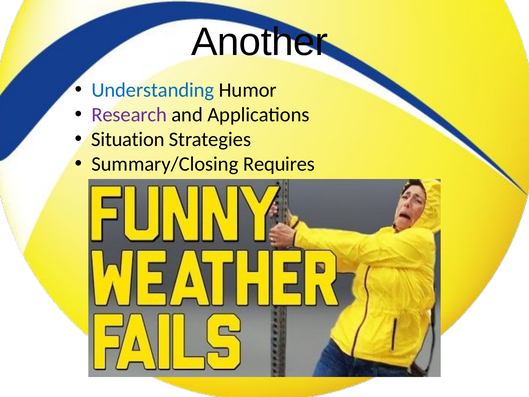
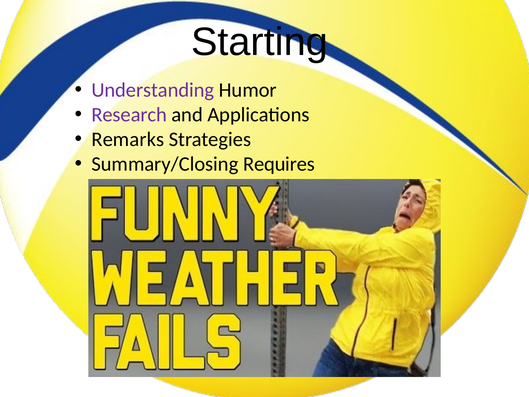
Another: Another -> Starting (259, 42)
Understanding colour: blue -> purple (153, 90)
Situation: Situation -> Remarks (128, 139)
